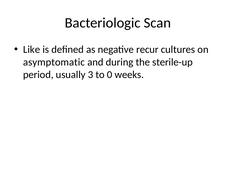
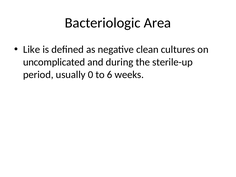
Scan: Scan -> Area (157, 23)
recur: recur -> clean (147, 50)
asymptomatic: asymptomatic -> uncomplicated (54, 62)
3: 3 -> 0 (91, 75)
0: 0 -> 6 (110, 75)
